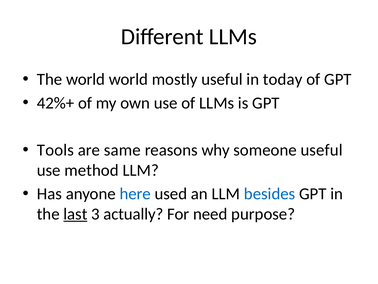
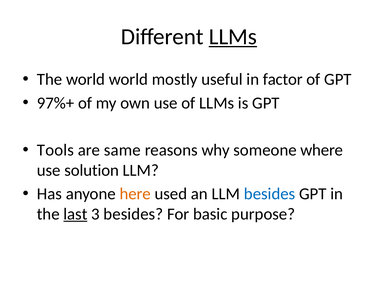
LLMs underline: none -> present (233, 37)
today: today -> factor (283, 79)
42%+: 42%+ -> 97%+ (56, 103)
someone useful: useful -> where (322, 150)
method: method -> solution (92, 170)
here colour: blue -> orange (135, 194)
3 actually: actually -> besides (133, 214)
need: need -> basic (210, 214)
